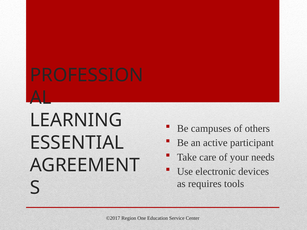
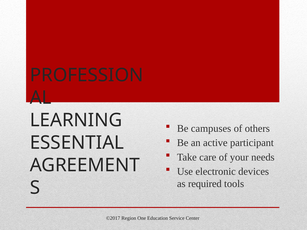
requires: requires -> required (205, 184)
